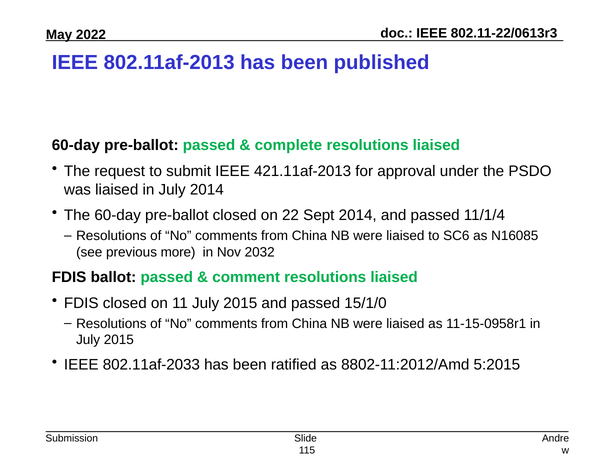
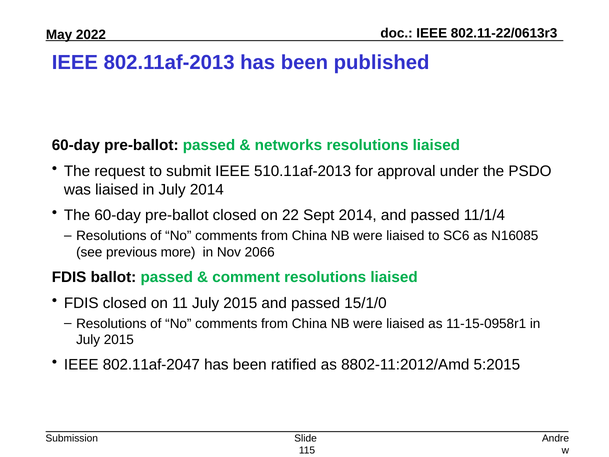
complete: complete -> networks (288, 145)
421.11af-2013: 421.11af-2013 -> 510.11af-2013 (303, 171)
2032: 2032 -> 2066 (260, 252)
802.11af-2033: 802.11af-2033 -> 802.11af-2047 (151, 365)
